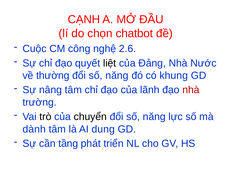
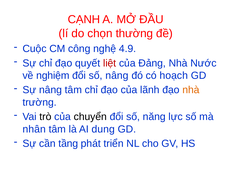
chatbot: chatbot -> thường (134, 33)
2.6: 2.6 -> 4.9 (128, 48)
liệt colour: black -> red (110, 63)
thường: thường -> nghiệm (53, 75)
năng: năng -> nâng (117, 75)
khung: khung -> hoạch (174, 75)
nhà colour: red -> orange (191, 90)
dành: dành -> nhân (34, 129)
